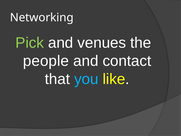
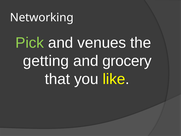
people: people -> getting (46, 61)
contact: contact -> grocery (127, 61)
you colour: light blue -> white (86, 79)
